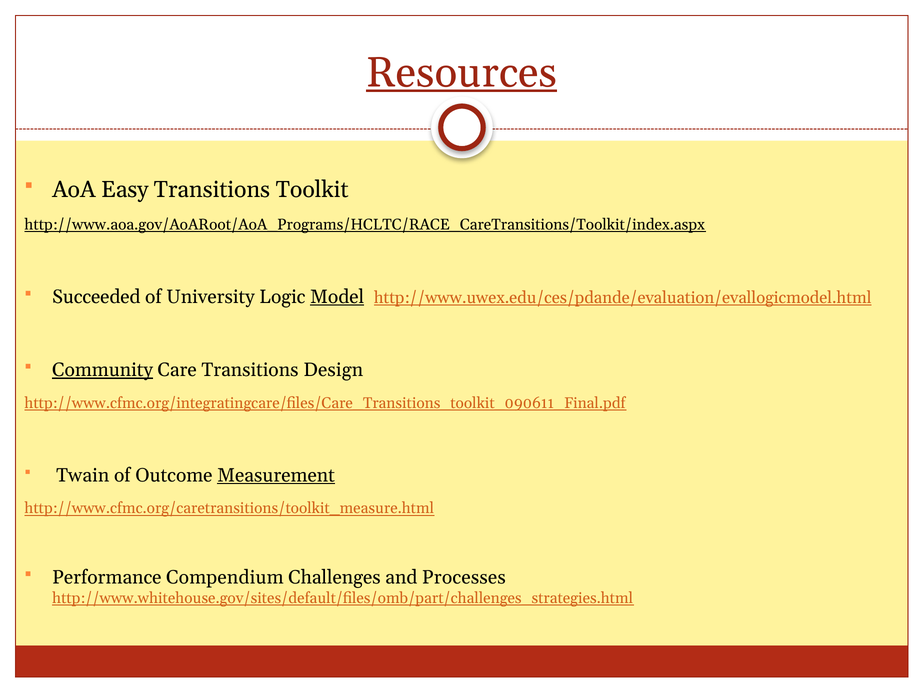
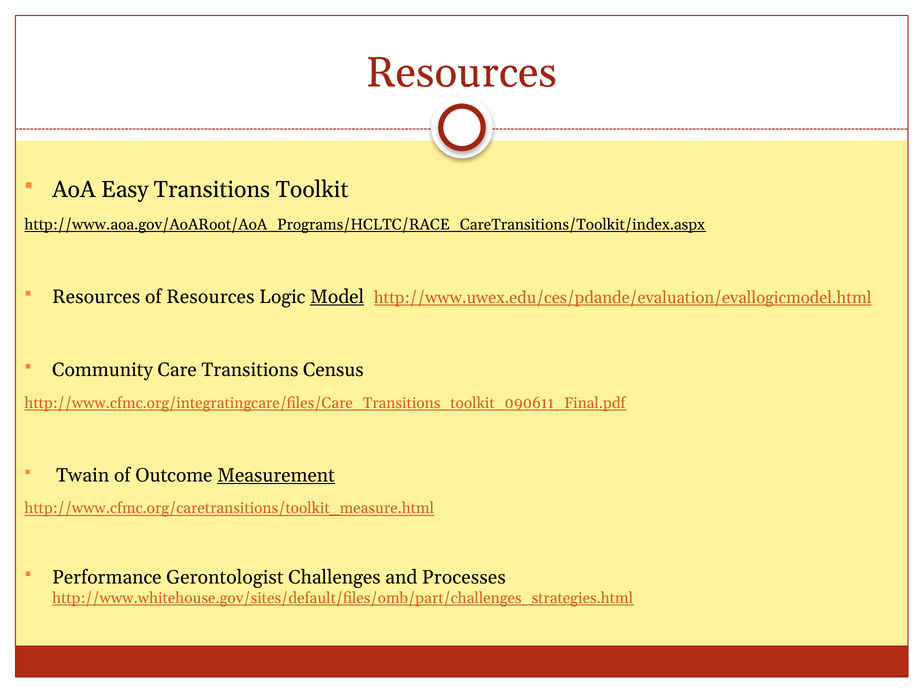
Resources underline: present -> none (462, 73)
Succeeded: Succeeded -> Resources (96, 297)
of University: University -> Resources (210, 297)
Community underline: present -> none (103, 370)
Design: Design -> Census (333, 370)
Compendium: Compendium -> Gerontologist (225, 577)
